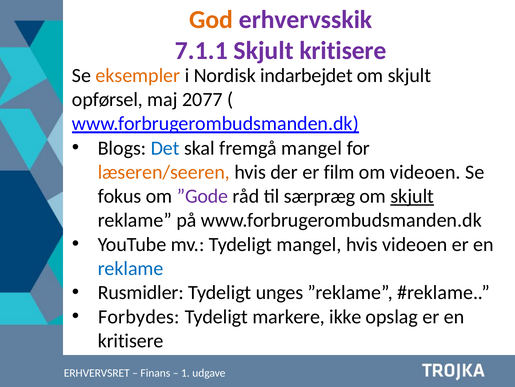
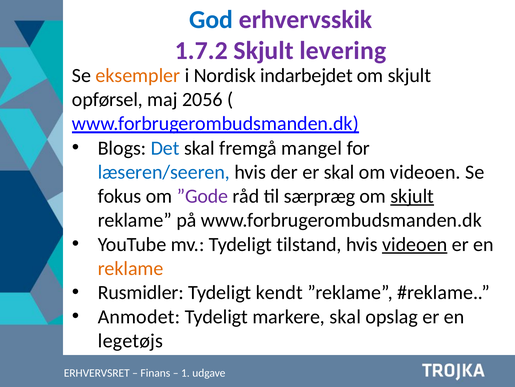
God colour: orange -> blue (211, 20)
7.1.1: 7.1.1 -> 1.7.2 (201, 51)
Skjult kritisere: kritisere -> levering (343, 51)
2077: 2077 -> 2056 (202, 99)
læseren/seeren colour: orange -> blue (164, 172)
er film: film -> skal (339, 172)
Tydeligt mangel: mangel -> tilstand (309, 244)
videoen underline: none -> present (415, 244)
reklame colour: blue -> orange (131, 268)
unges: unges -> kendt (279, 292)
Forbydes: Forbydes -> Anmodet (139, 316)
markere ikke: ikke -> skal (345, 316)
kritisere: kritisere -> legetøjs (131, 340)
